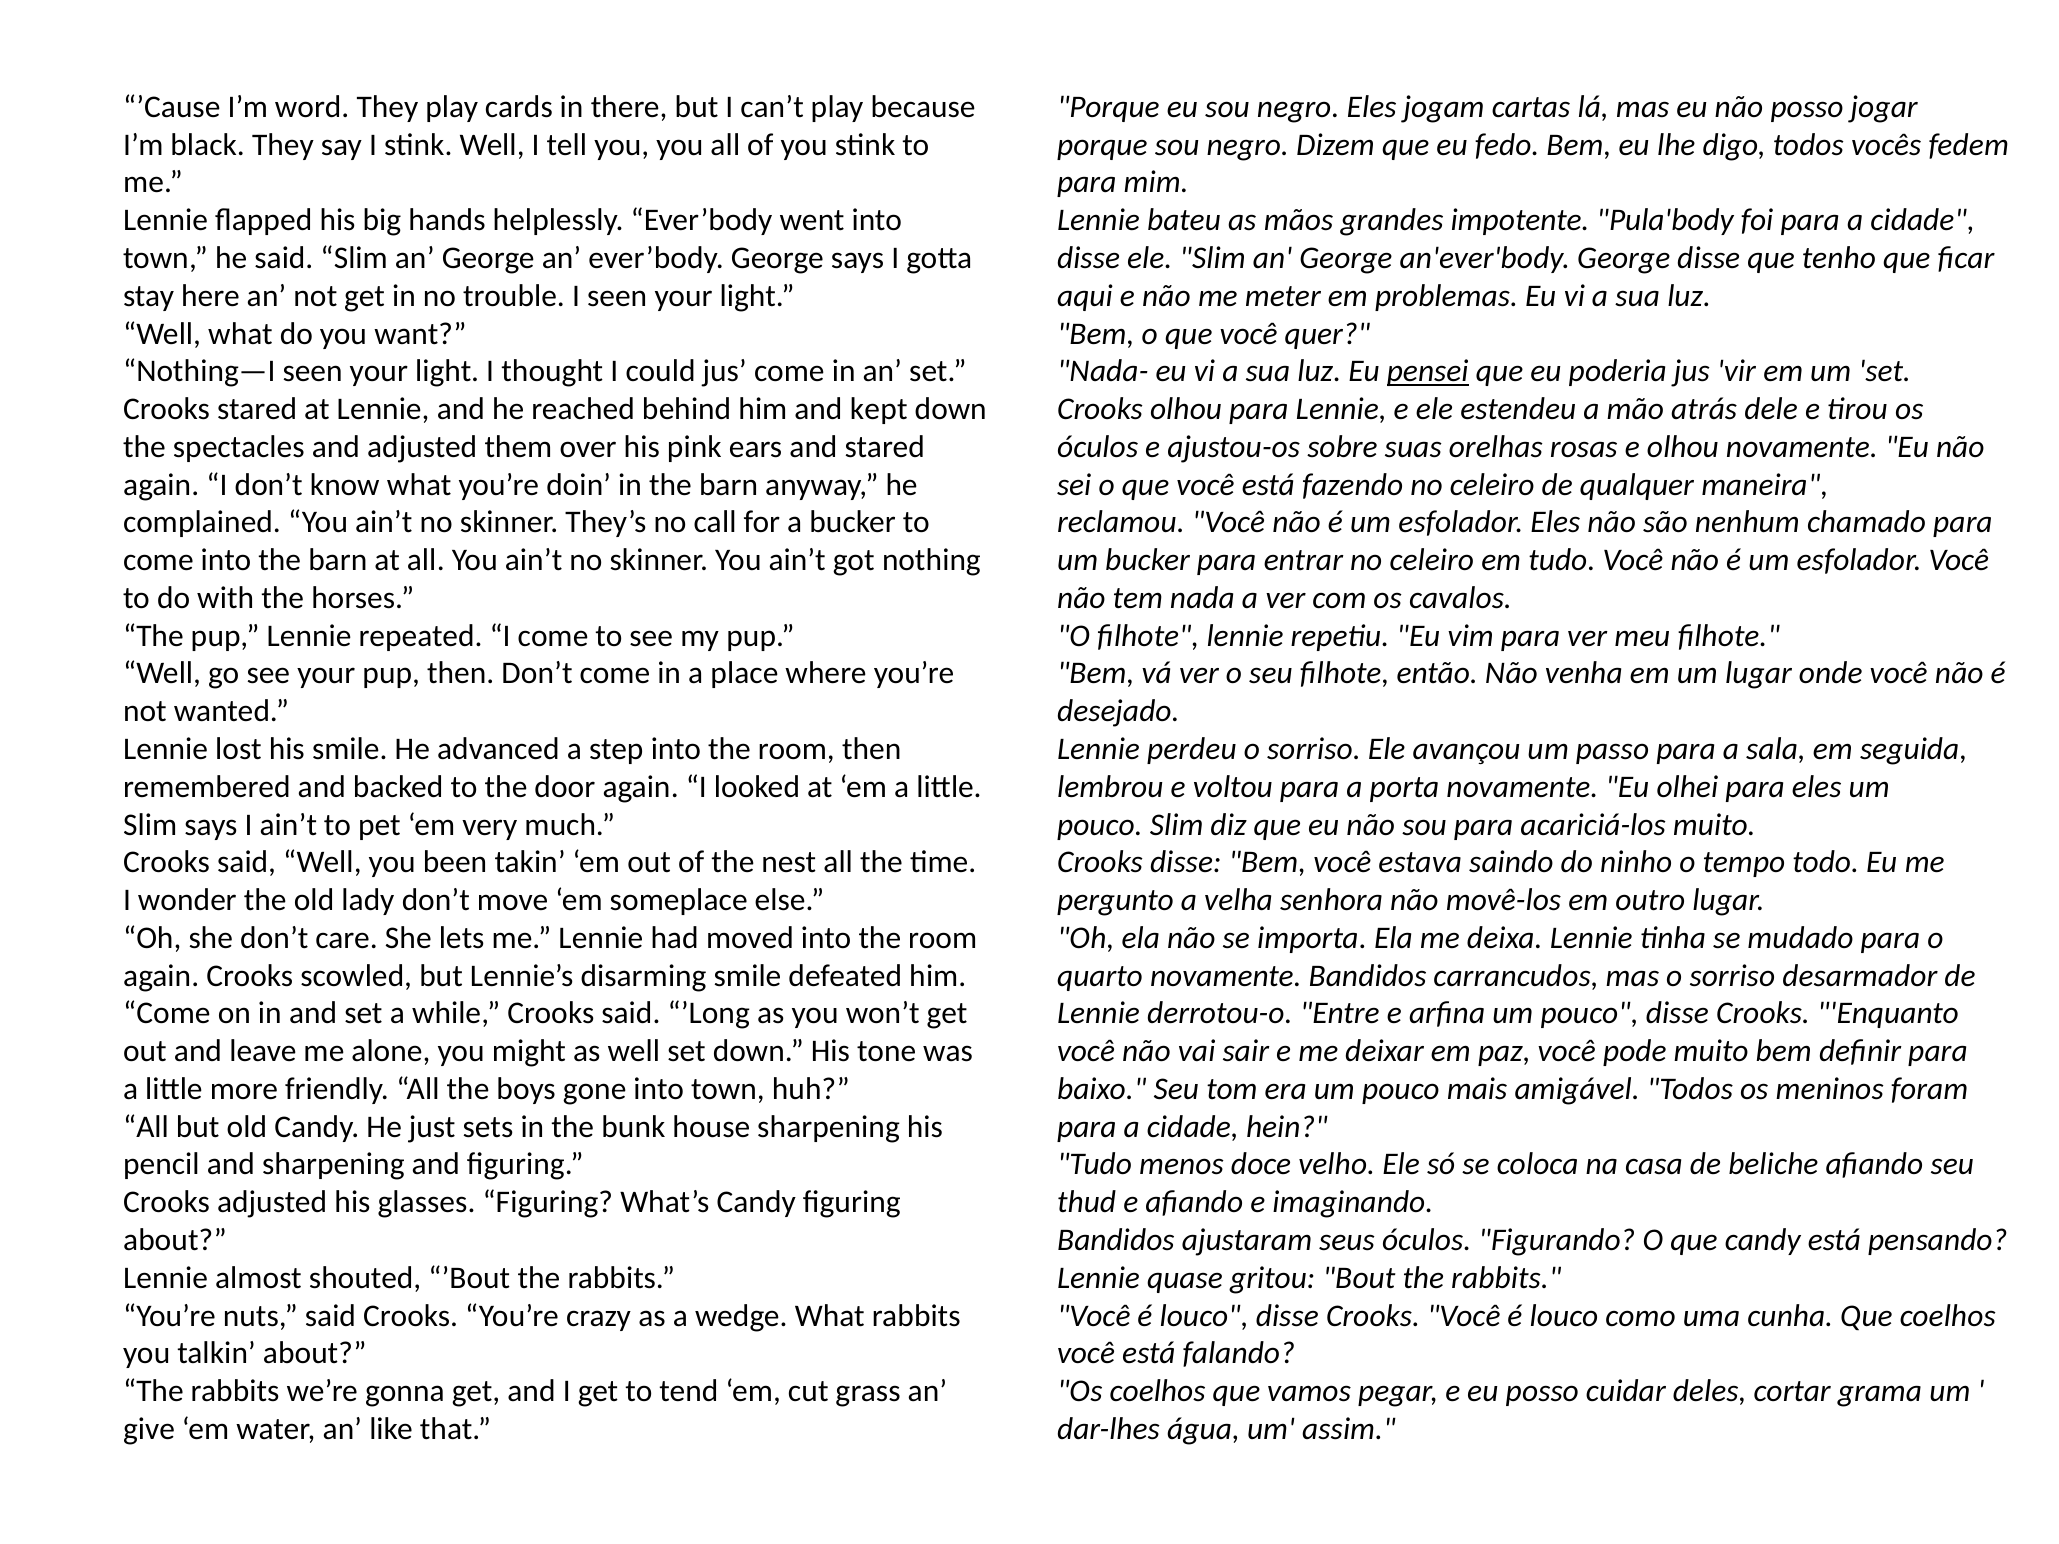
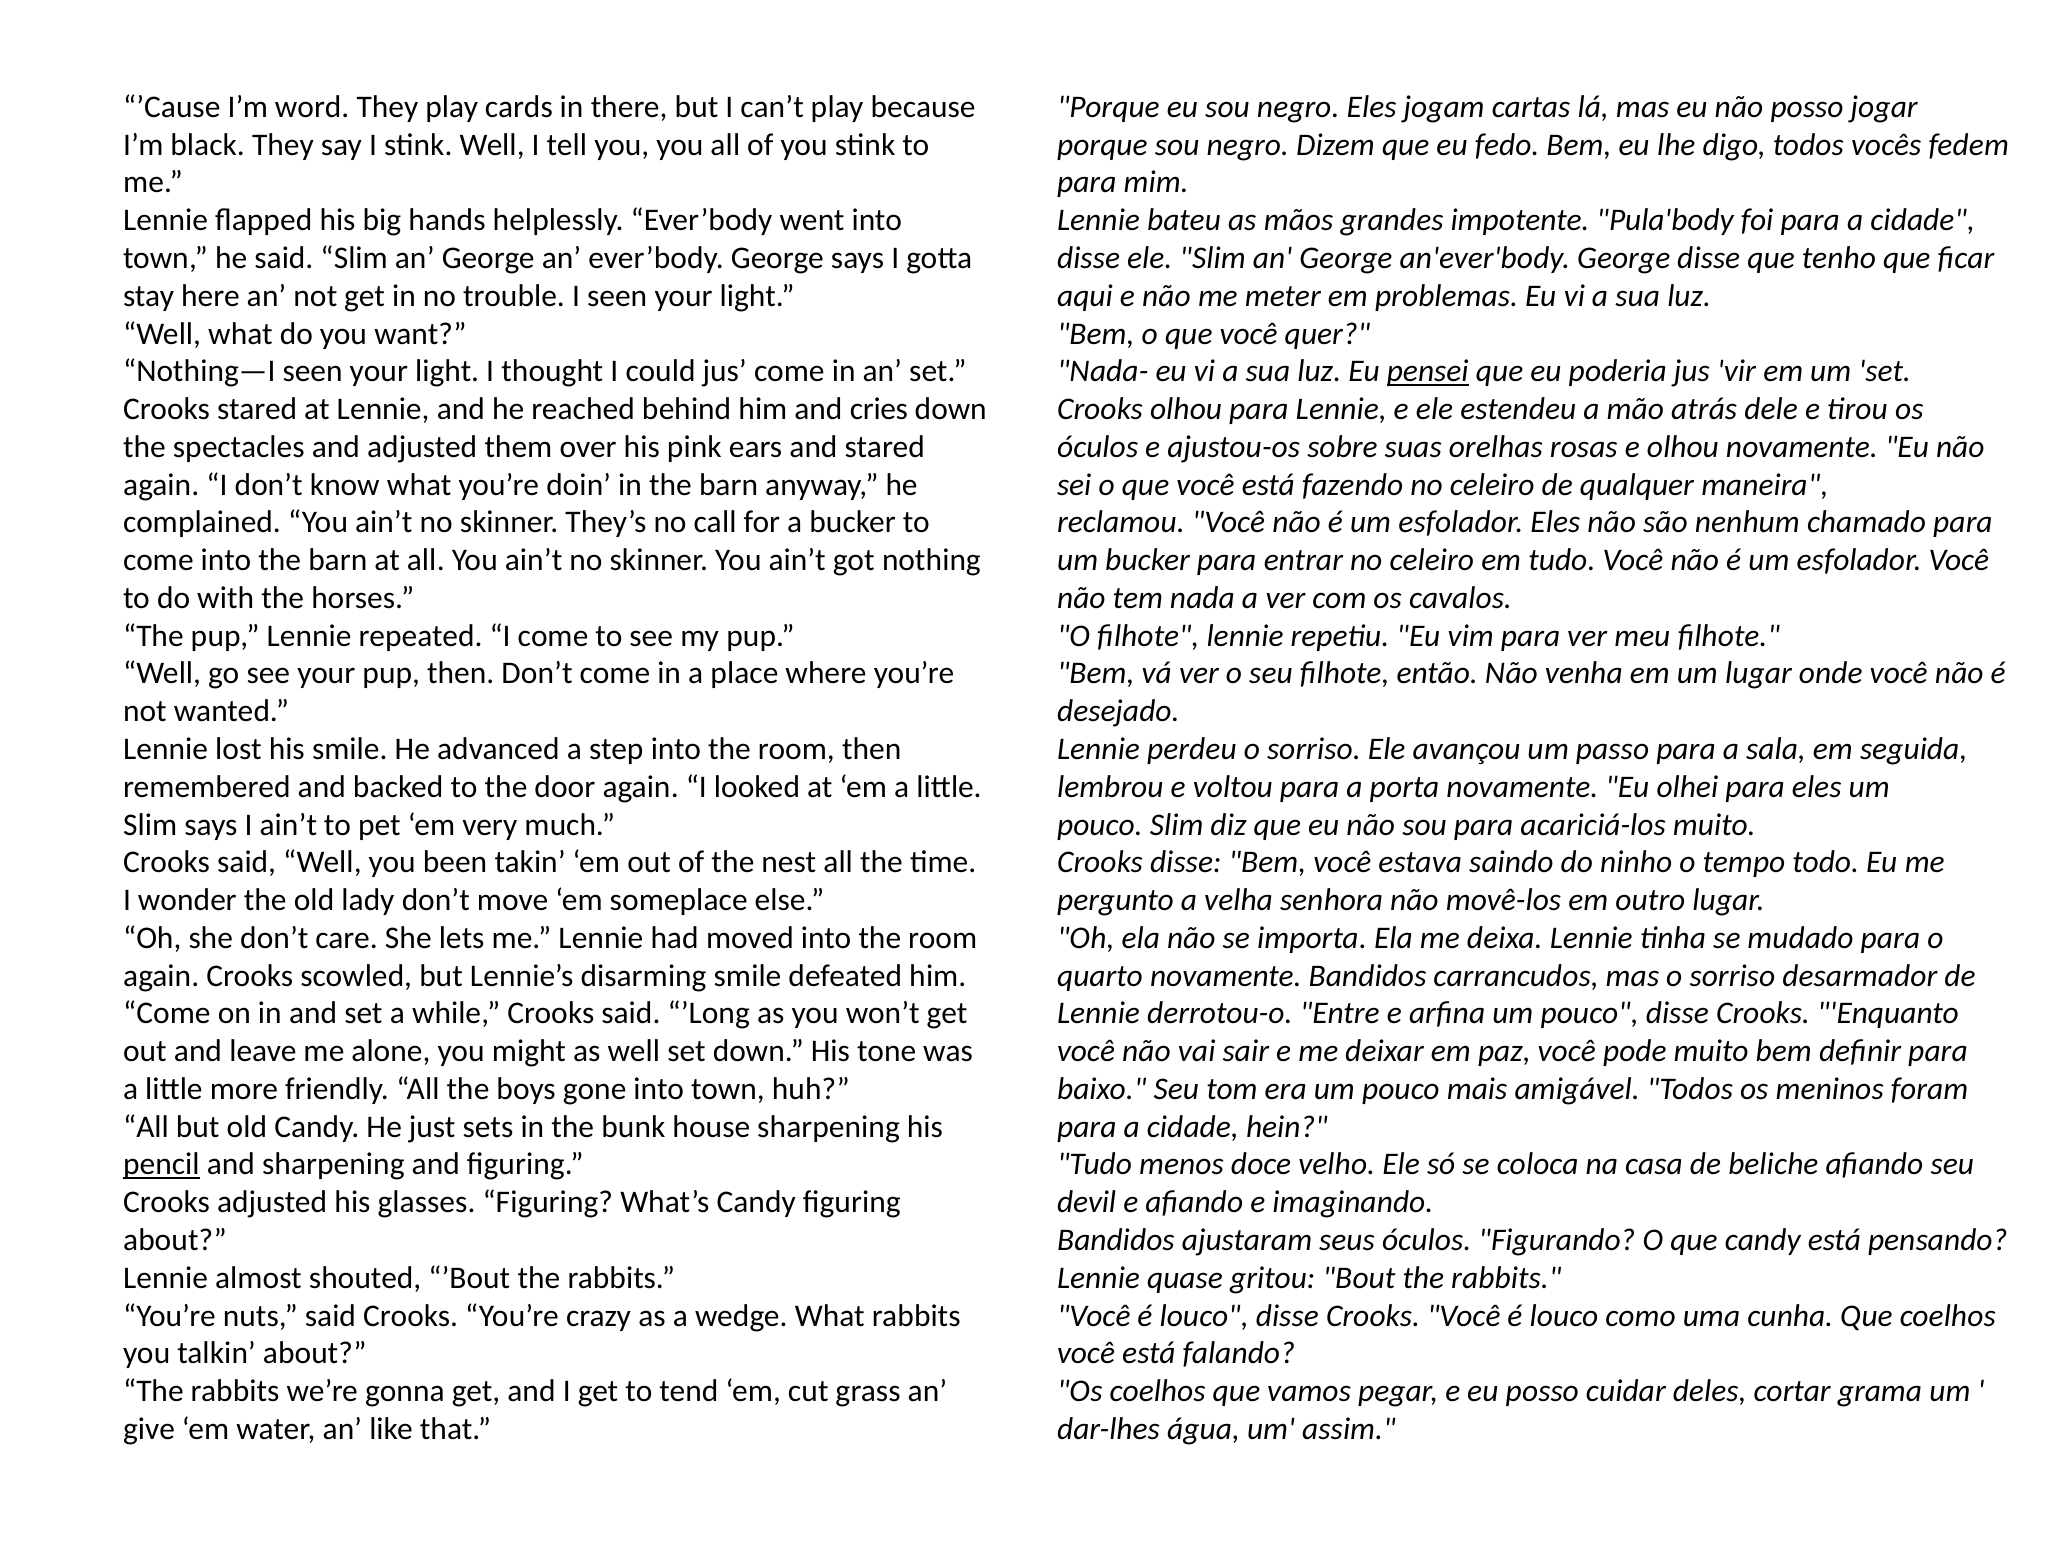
kept: kept -> cries (879, 409)
pencil underline: none -> present (161, 1165)
thud: thud -> devil (1087, 1203)
